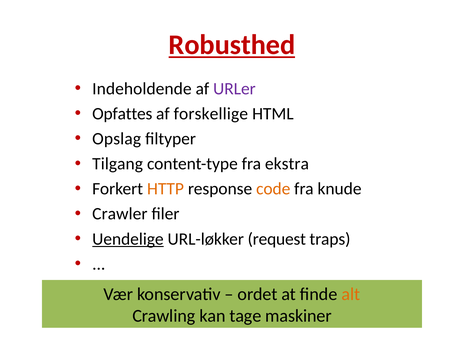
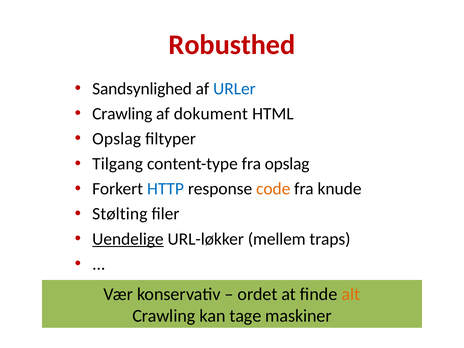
Robusthed underline: present -> none (232, 45)
Indeholdende: Indeholdende -> Sandsynlighed (142, 89)
URLer colour: purple -> blue (234, 89)
Opfattes: Opfattes -> Crawling (122, 114)
forskellige: forskellige -> dokument (211, 114)
fra ekstra: ekstra -> opslag (287, 164)
HTTP colour: orange -> blue (166, 189)
Crawler: Crawler -> Stølting (120, 214)
request: request -> mellem (277, 239)
